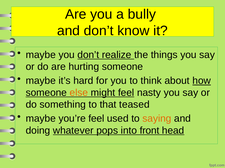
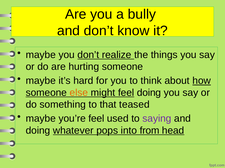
feel nasty: nasty -> doing (149, 93)
saying colour: orange -> purple (157, 119)
front: front -> from (150, 131)
